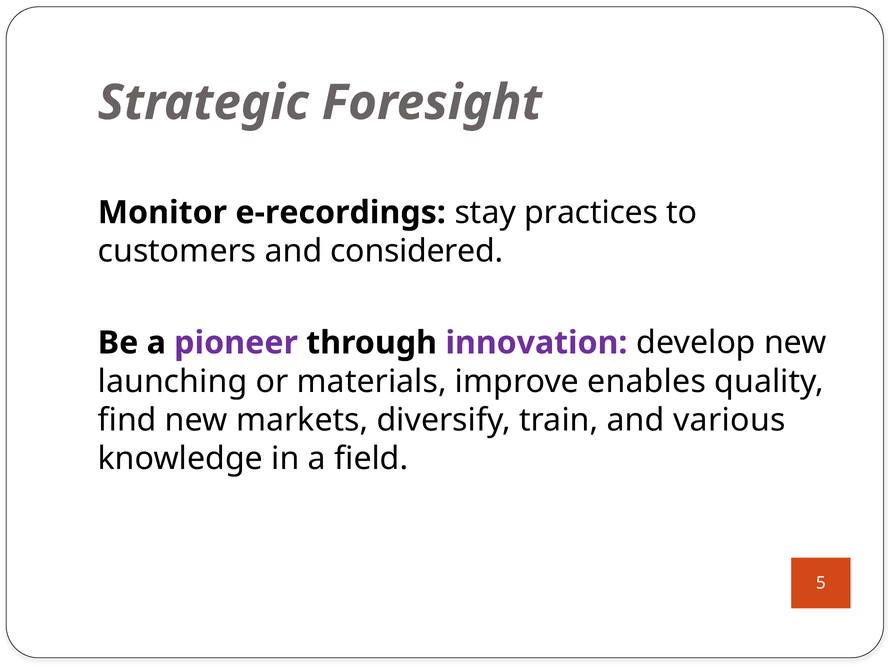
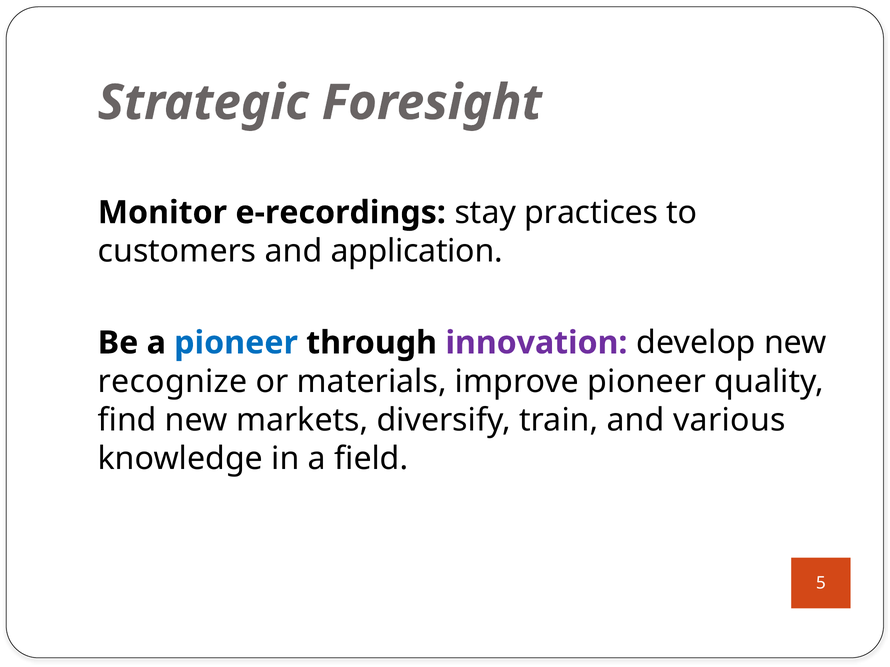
considered: considered -> application (417, 251)
pioneer colour: purple -> blue (236, 343)
launching: launching -> recognize (172, 382)
improve enables: enables -> pioneer (647, 382)
